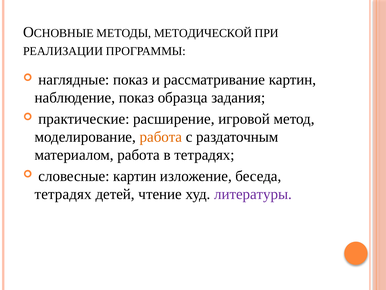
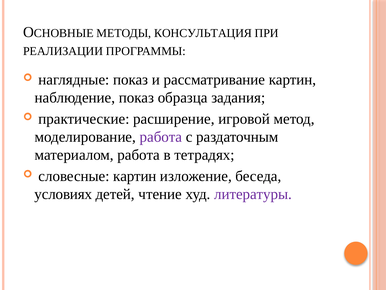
МЕТОДИЧЕСКОЙ: МЕТОДИЧЕСКОЙ -> КОНСУЛЬТАЦИЯ (203, 33)
работа colour: orange -> purple (161, 137)
тетрадях: тетрадях -> условиях (63, 194)
